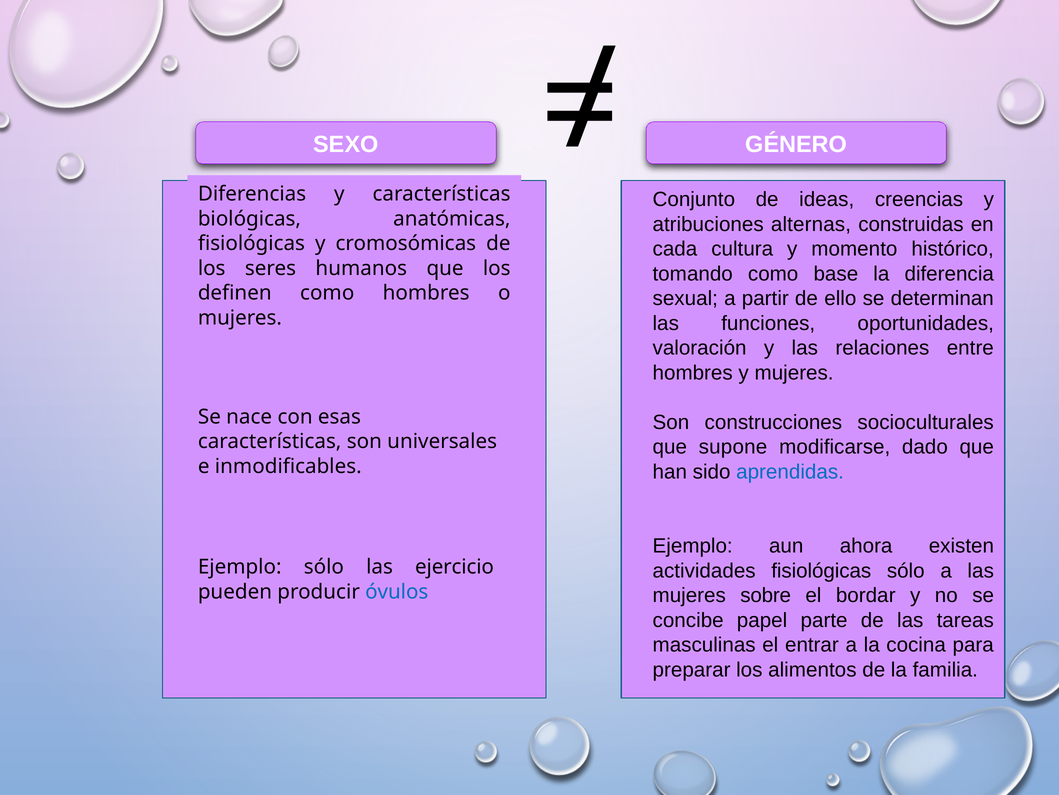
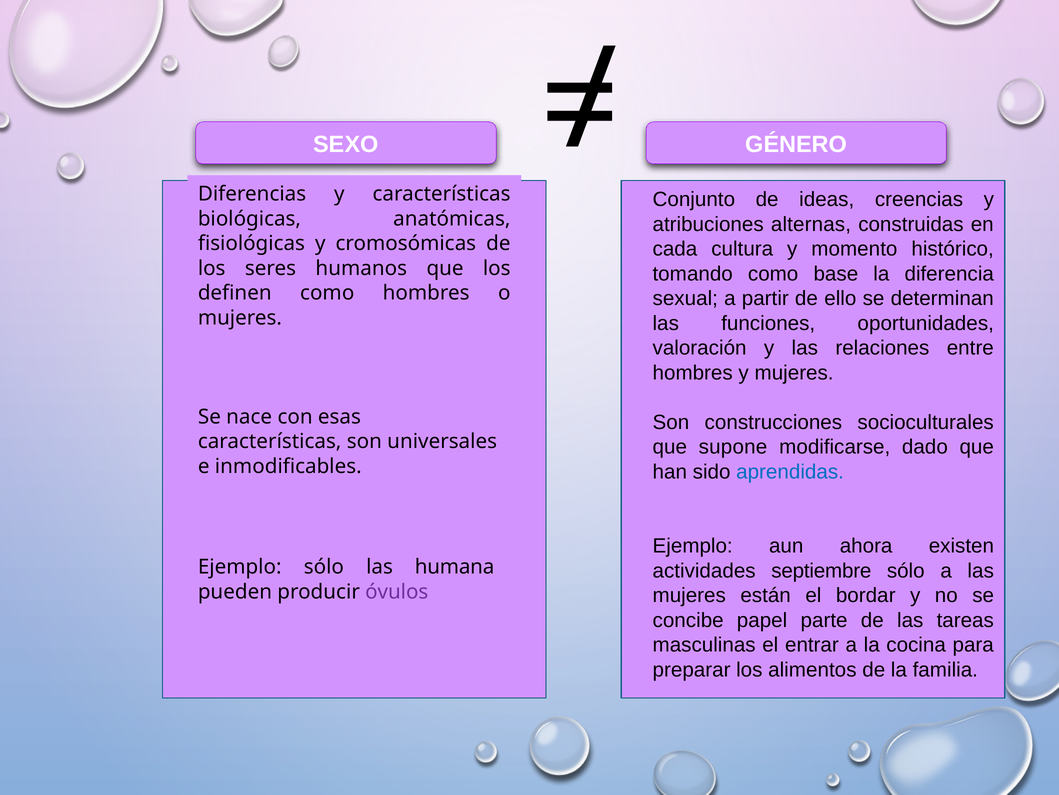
actividades fisiológicas: fisiológicas -> septiembre (821, 570)
ejercicio: ejercicio -> humana (455, 567)
sobre: sobre -> están (766, 595)
óvulos colour: blue -> purple (397, 591)
